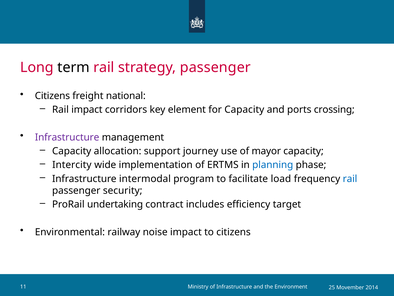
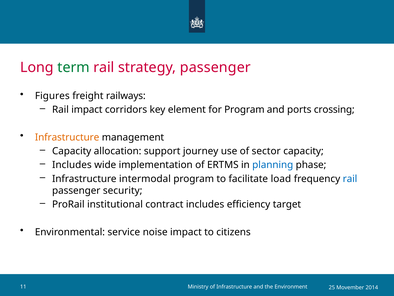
term colour: black -> green (74, 67)
Citizens: Citizens -> Figures (52, 96)
national: national -> railways (126, 96)
for Capacity: Capacity -> Program (244, 110)
Infrastructure colour: purple -> orange (67, 137)
mayor: mayor -> sector (266, 151)
Intercity: Intercity -> Includes (72, 165)
undertaking: undertaking -> institutional (115, 204)
railway: railway -> service (124, 232)
